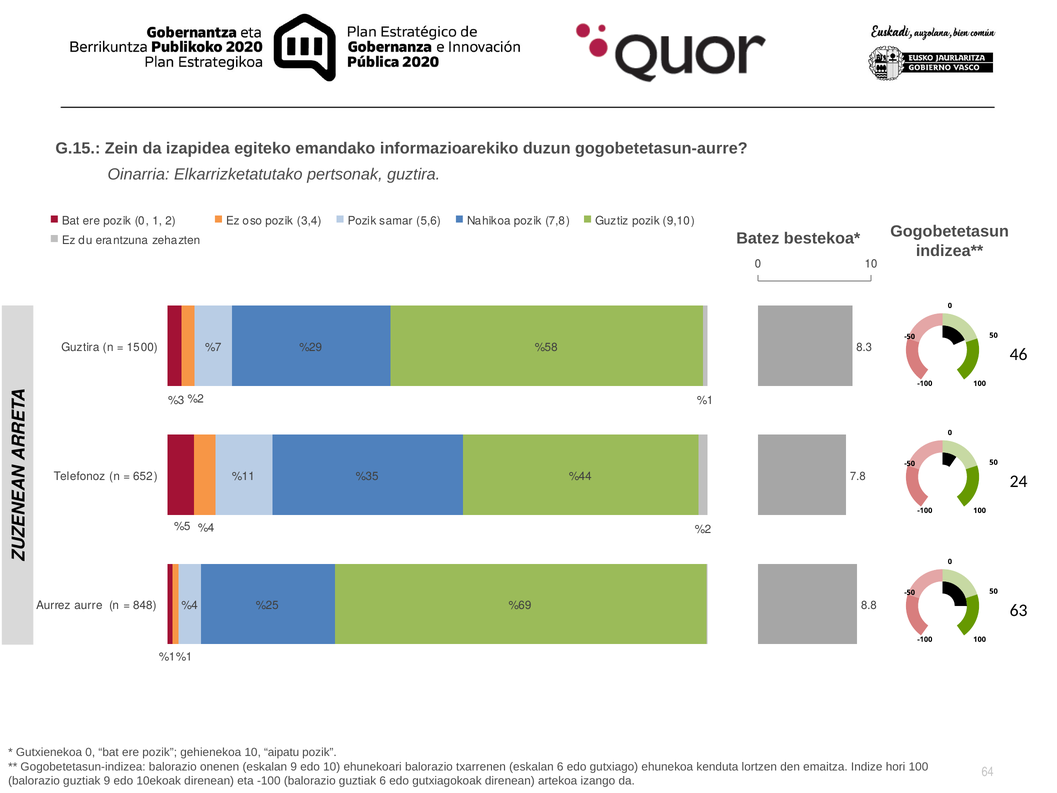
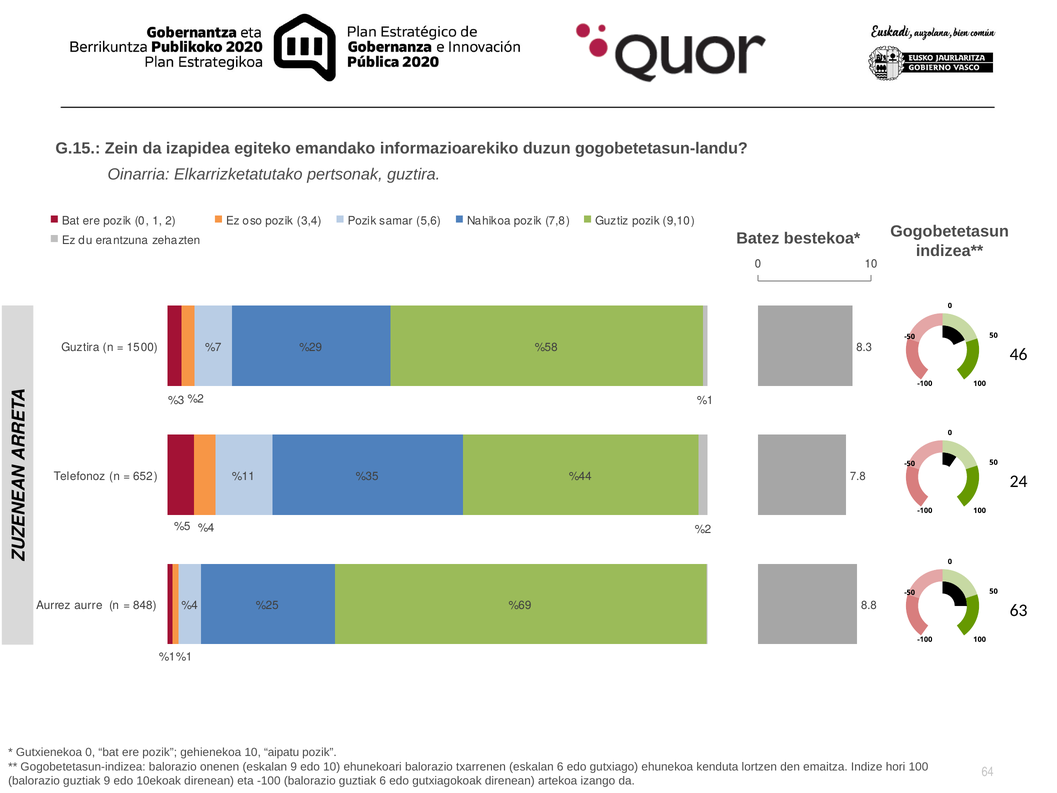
gogobetetasun-aurre: gogobetetasun-aurre -> gogobetetasun-landu (661, 148)
